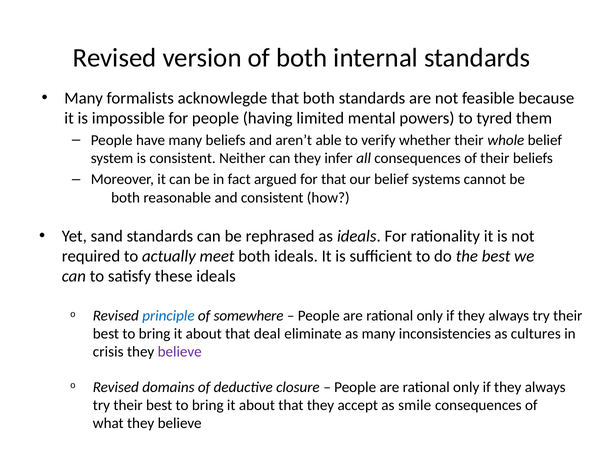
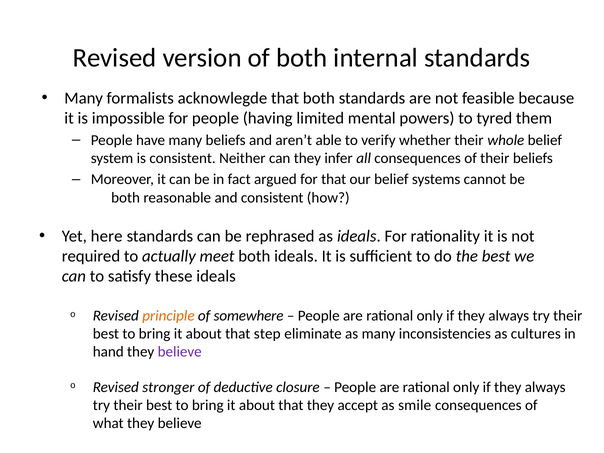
sand: sand -> here (107, 236)
principle colour: blue -> orange (168, 316)
deal: deal -> step (267, 334)
crisis: crisis -> hand (108, 352)
domains: domains -> stronger (168, 387)
